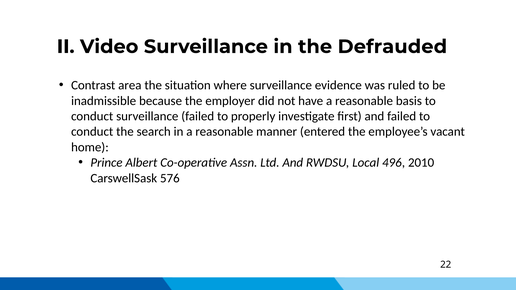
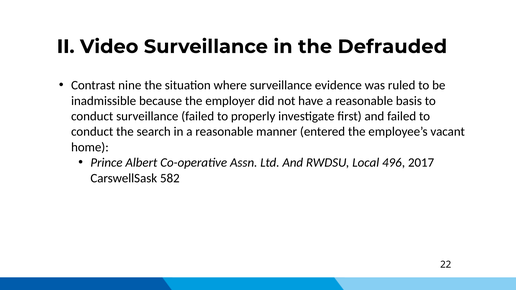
area: area -> nine (130, 85)
2010: 2010 -> 2017 (421, 163)
576: 576 -> 582 (170, 178)
